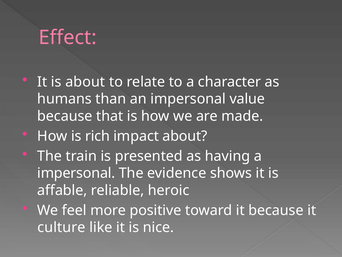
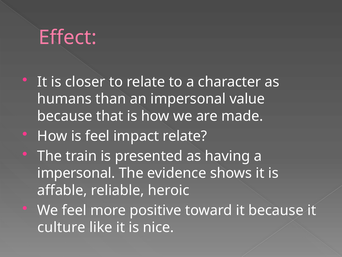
is about: about -> closer (85, 82)
is rich: rich -> feel (97, 136)
impact about: about -> relate (185, 136)
